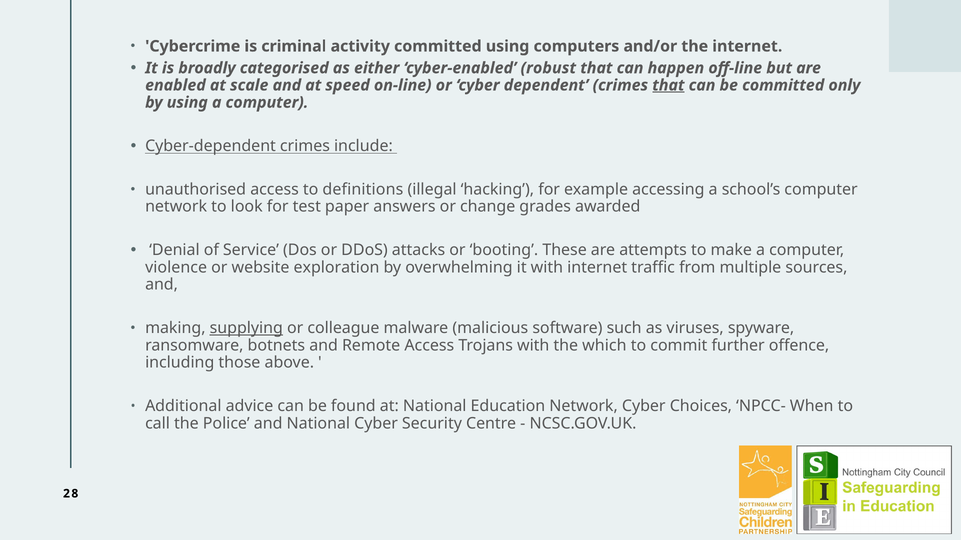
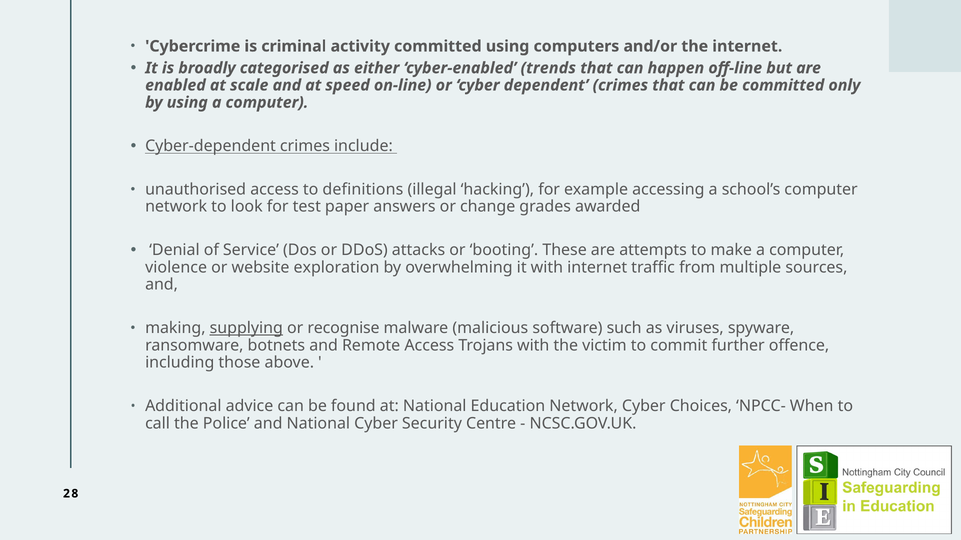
robust: robust -> trends (548, 68)
that underline: present -> none (668, 85)
colleague: colleague -> recognise (344, 328)
which: which -> victim (604, 346)
